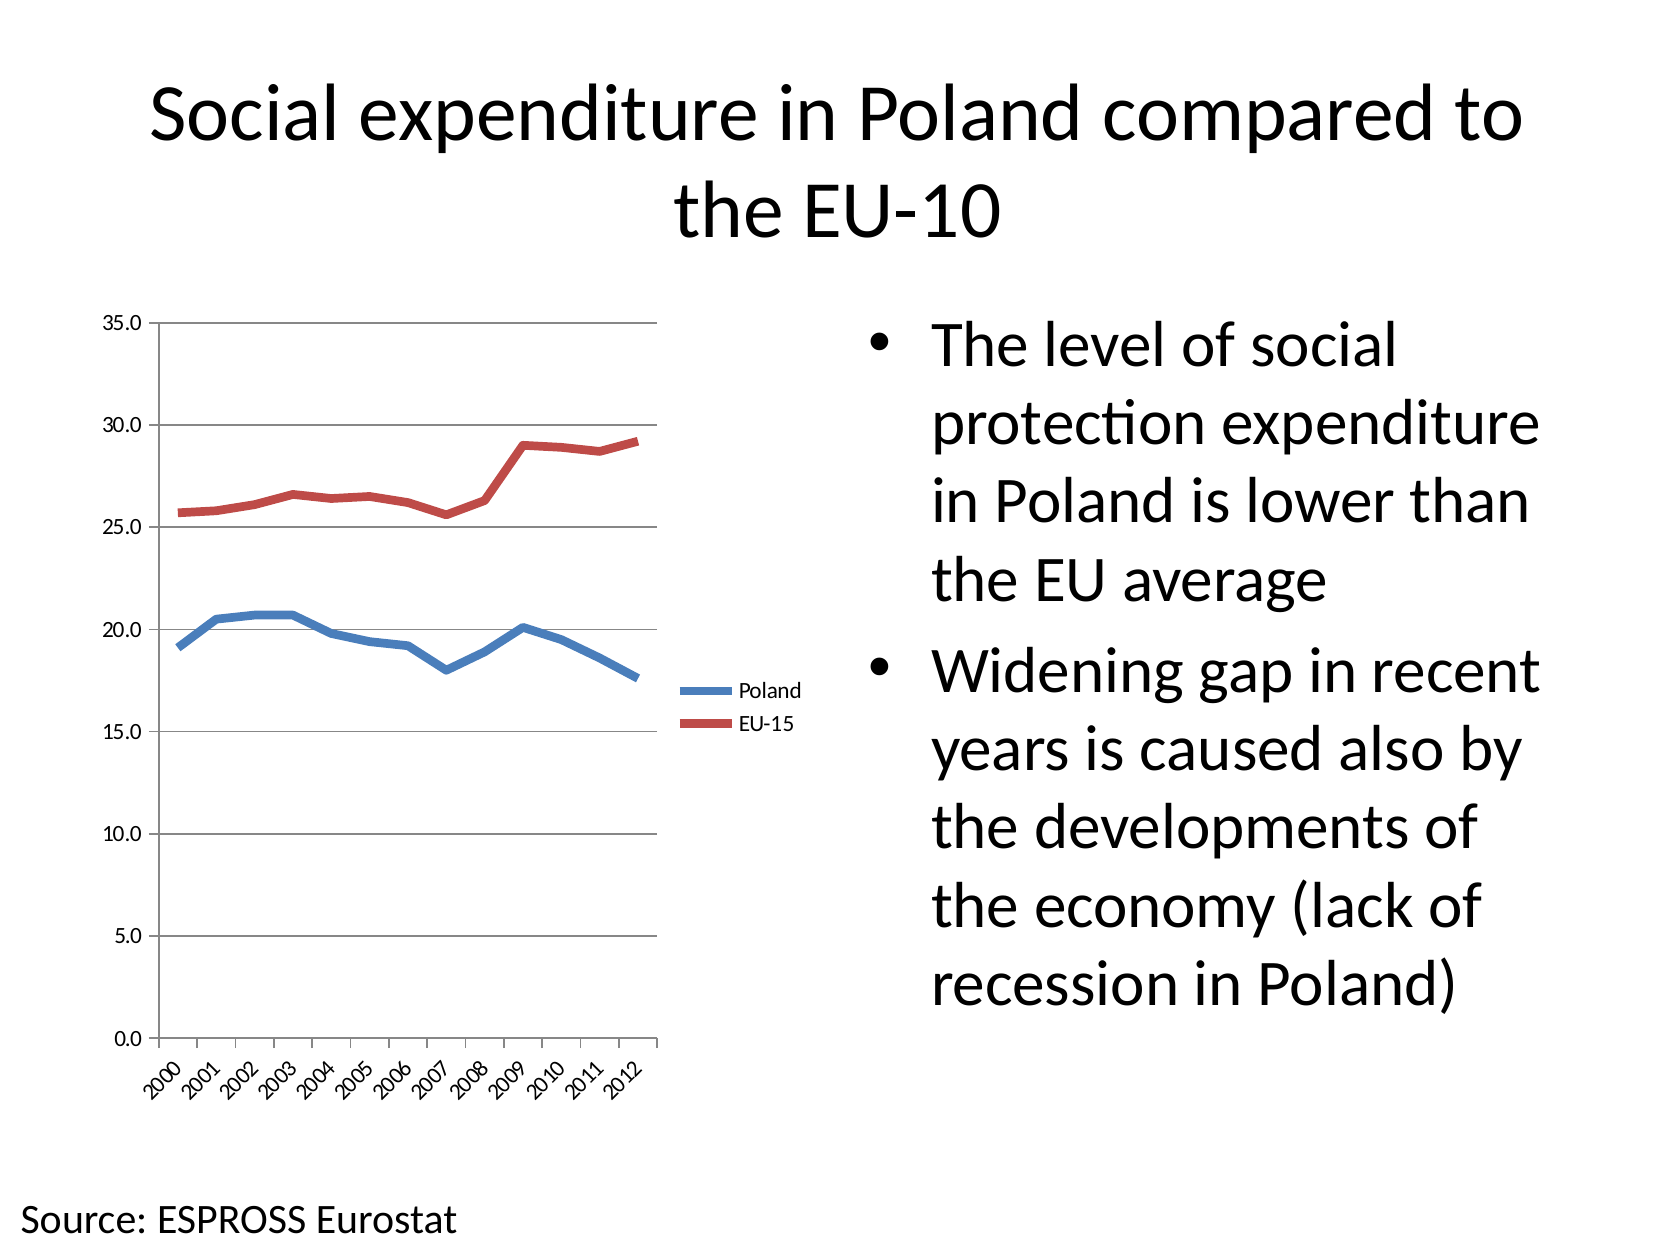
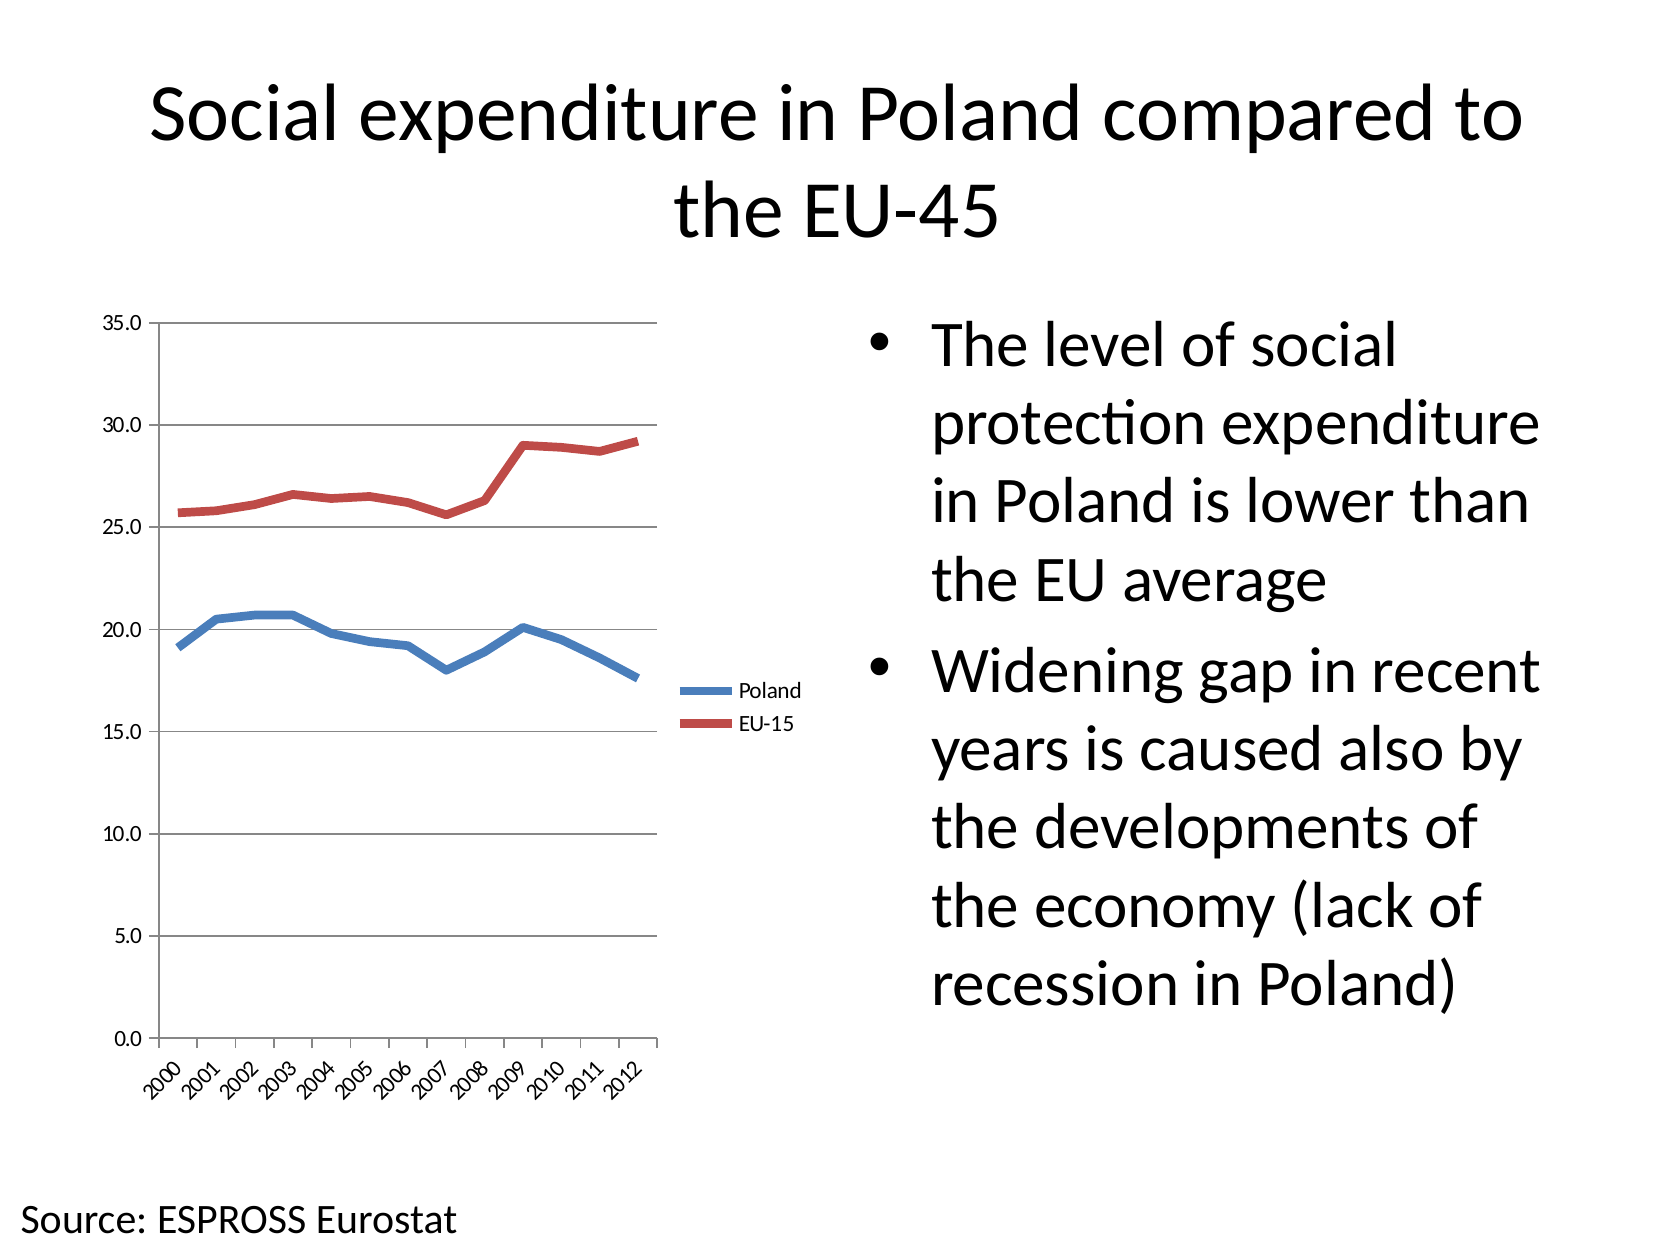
EU-10: EU-10 -> EU-45 (902, 211)
